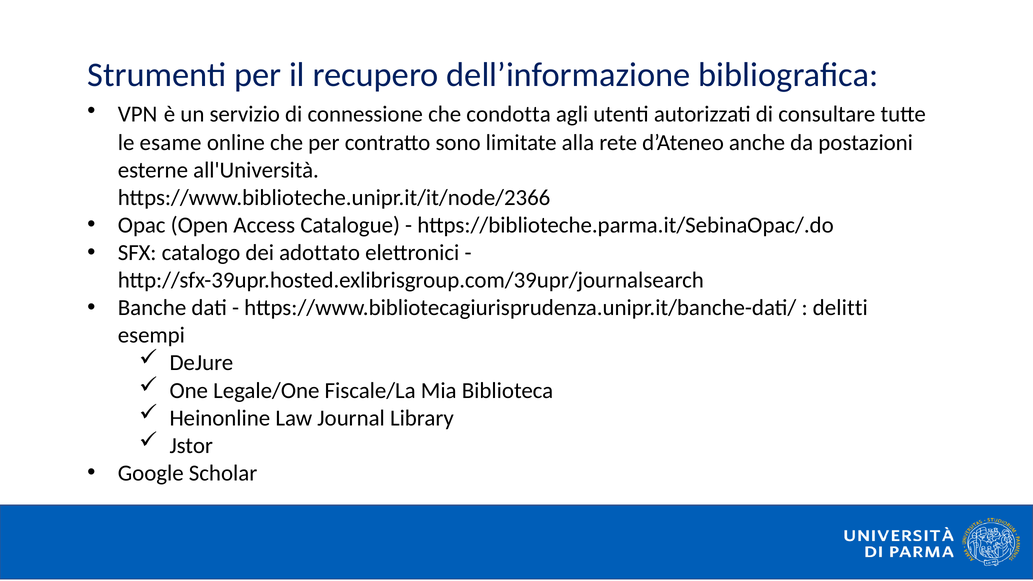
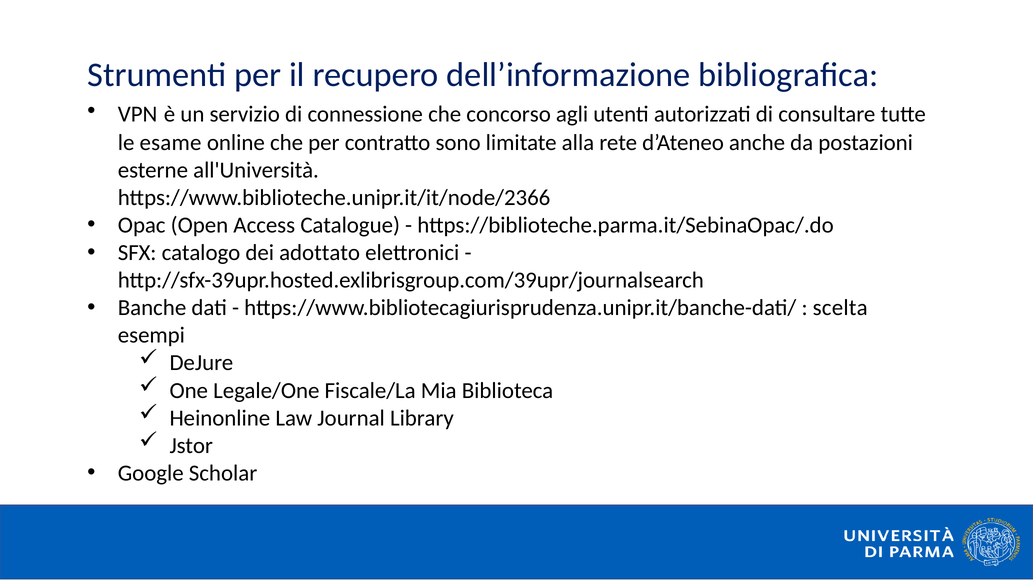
condotta: condotta -> concorso (509, 114)
delitti: delitti -> scelta (840, 308)
